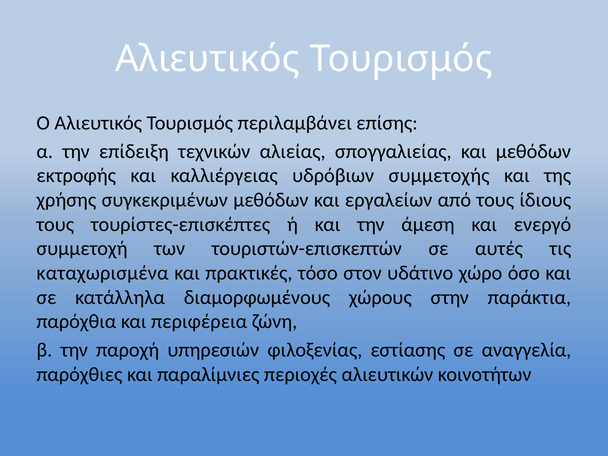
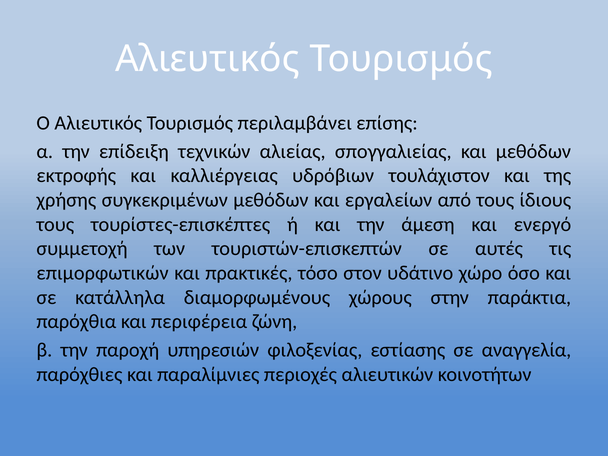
συμμετοχής: συμμετοχής -> τουλάχιστον (439, 176)
καταχωρισμένα: καταχωρισμένα -> επιμορφωτικών (103, 273)
